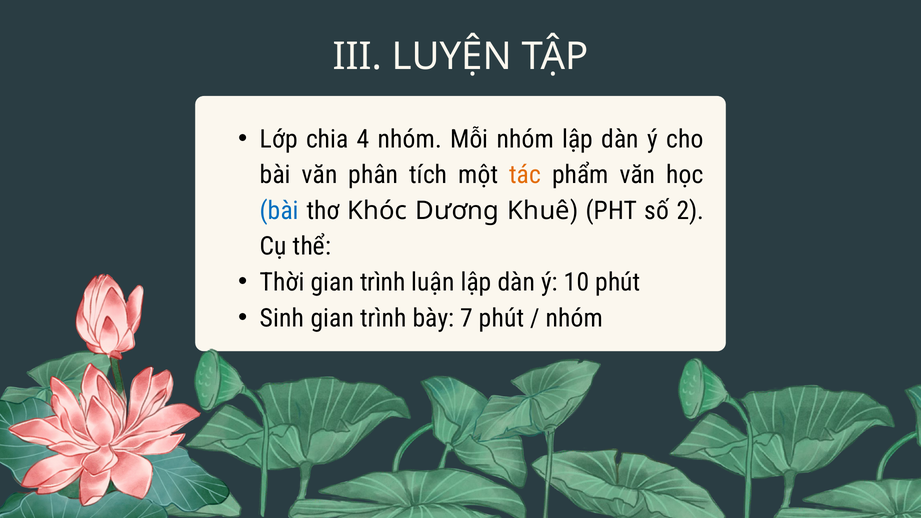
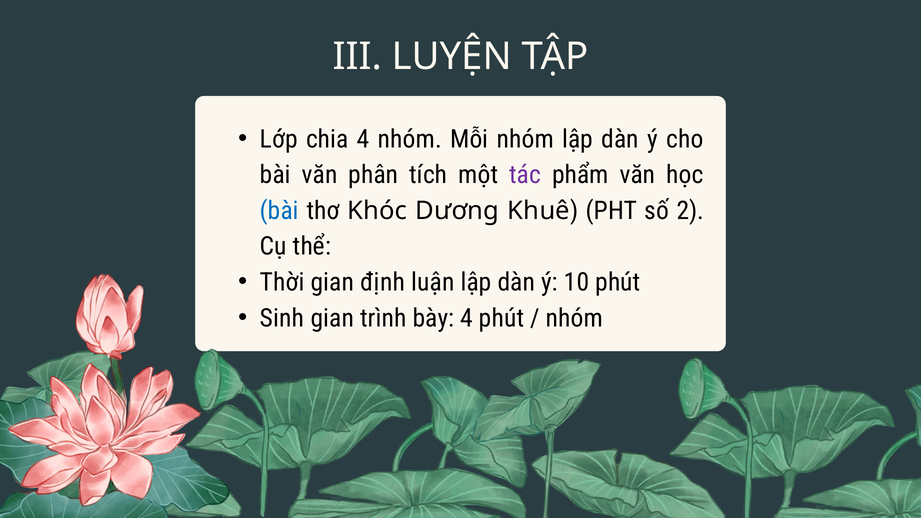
tác colour: orange -> purple (525, 175)
Thời gian trình: trình -> định (383, 282)
bày 7: 7 -> 4 (467, 318)
